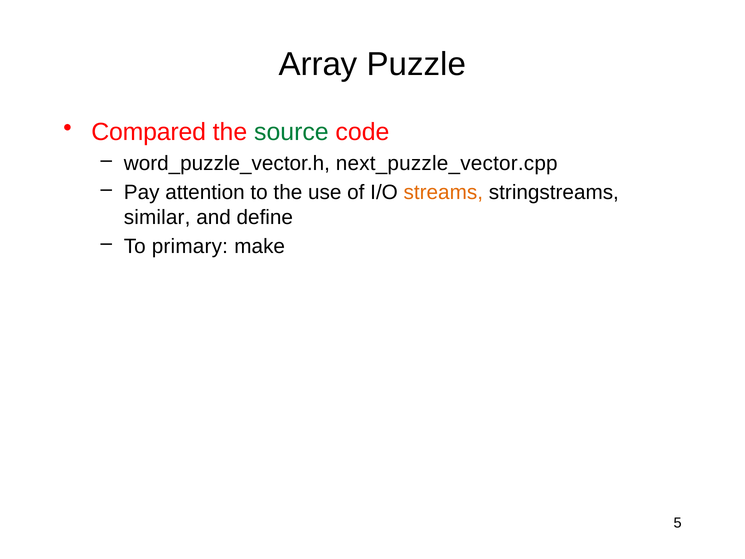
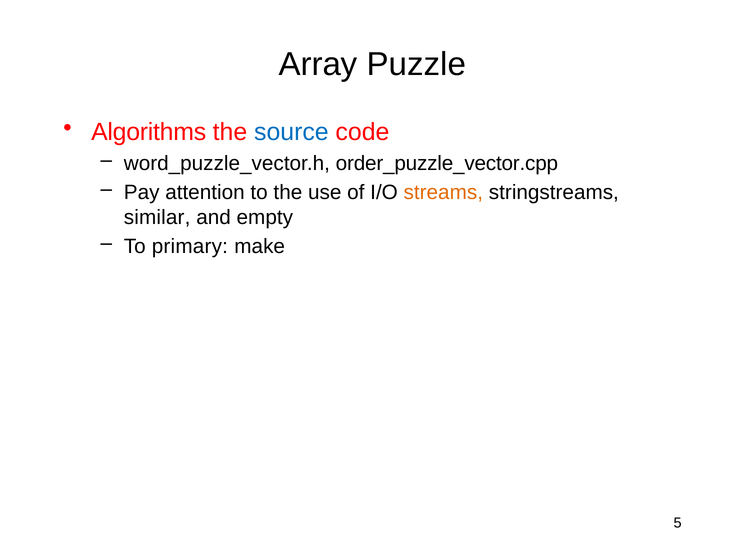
Compared: Compared -> Algorithms (149, 132)
source colour: green -> blue (291, 132)
next_puzzle_vector.cpp: next_puzzle_vector.cpp -> order_puzzle_vector.cpp (447, 163)
define: define -> empty (265, 217)
